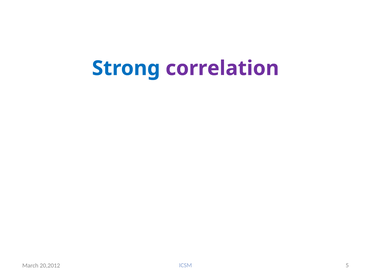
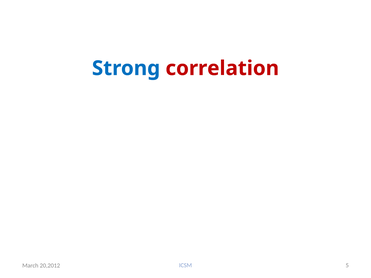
correlation colour: purple -> red (222, 68)
